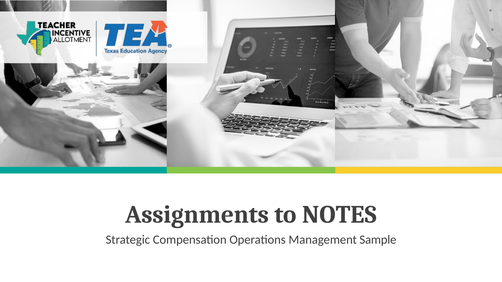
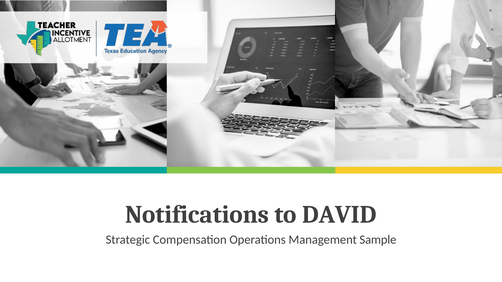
Assignments: Assignments -> Notifications (197, 215)
NOTES: NOTES -> DAVID (339, 215)
